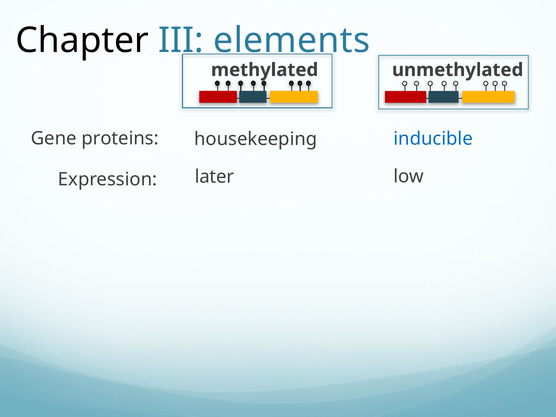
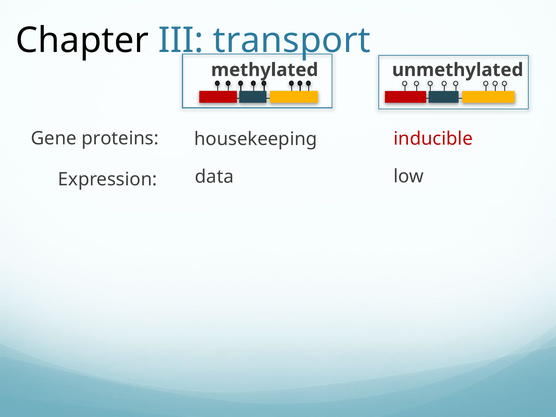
elements: elements -> transport (292, 40)
inducible colour: blue -> red (433, 139)
later: later -> data (214, 177)
